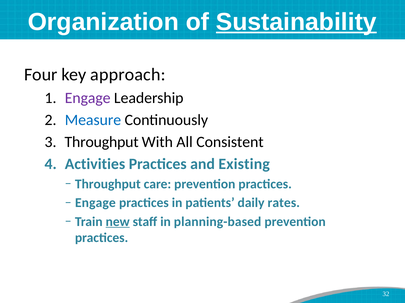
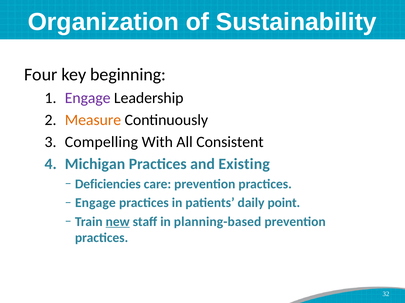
Sustainability underline: present -> none (296, 22)
approach: approach -> beginning (128, 75)
Measure colour: blue -> orange (93, 120)
Throughput: Throughput -> Compelling (101, 142)
Activities: Activities -> Michigan (95, 164)
Throughput: Throughput -> Deficiencies (108, 184)
rates: rates -> point (284, 203)
